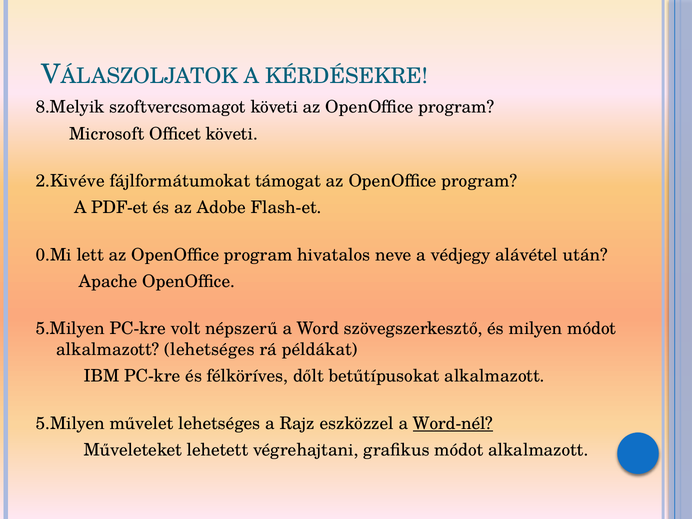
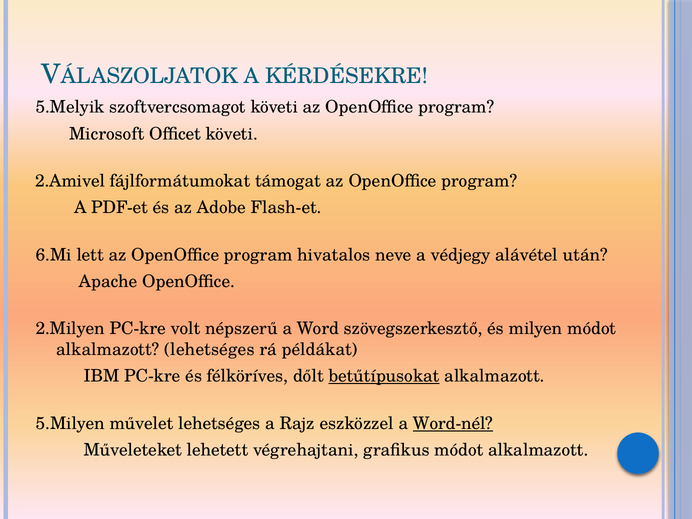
8.Melyik: 8.Melyik -> 5.Melyik (70, 107)
2.Kivéve: 2.Kivéve -> 2.Amivel (70, 181)
0.Mi: 0.Mi -> 6.Mi (54, 255)
5.Milyen: 5.Milyen -> 2.Milyen (70, 329)
betűtípusokat underline: none -> present (384, 376)
